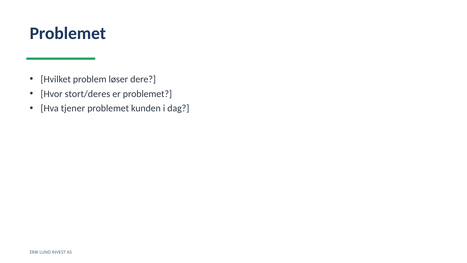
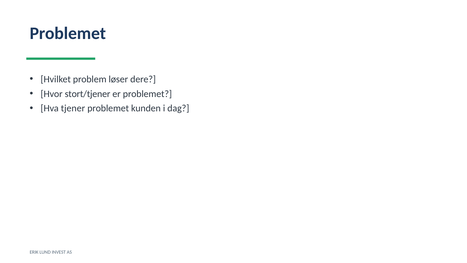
stort/deres: stort/deres -> stort/tjener (88, 94)
